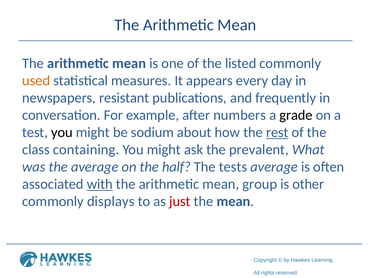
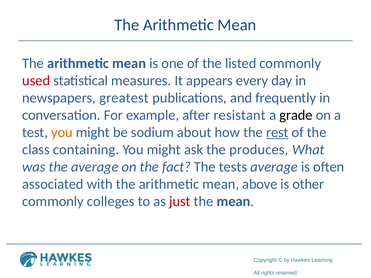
used colour: orange -> red (36, 81)
resistant: resistant -> greatest (124, 98)
numbers: numbers -> resistant (240, 115)
you colour: black -> orange (62, 133)
prevalent: prevalent -> produces (259, 150)
half: half -> fact (176, 167)
with underline: present -> none (100, 184)
group: group -> above (260, 184)
displays: displays -> colleges (111, 202)
